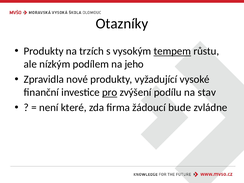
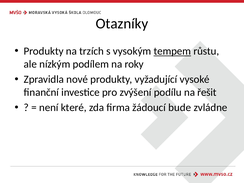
jeho: jeho -> roky (134, 64)
pro underline: present -> none (110, 92)
stav: stav -> řešit (207, 92)
